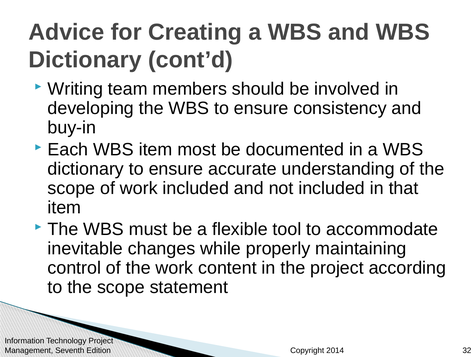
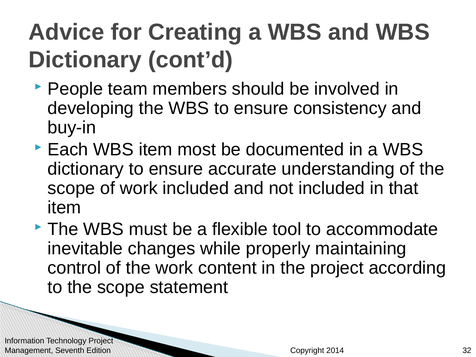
Writing: Writing -> People (75, 89)
